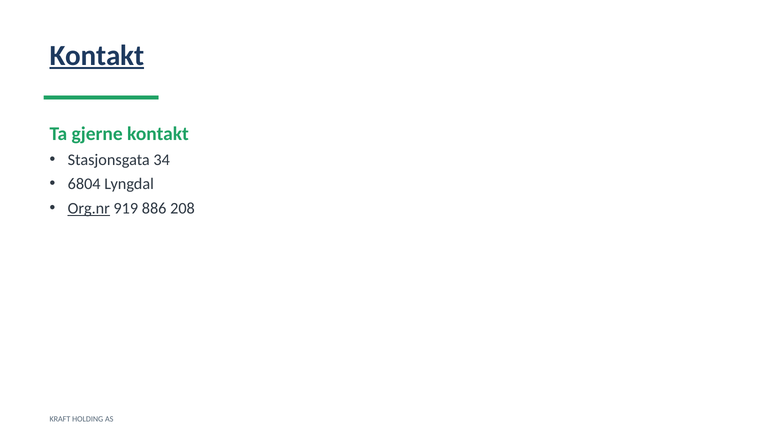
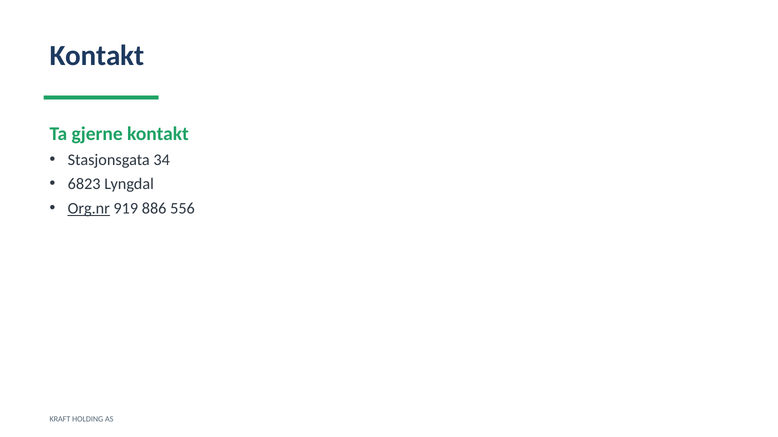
Kontakt underline: present -> none (97, 56)
6804: 6804 -> 6823 (84, 184)
208: 208 -> 556 (182, 209)
